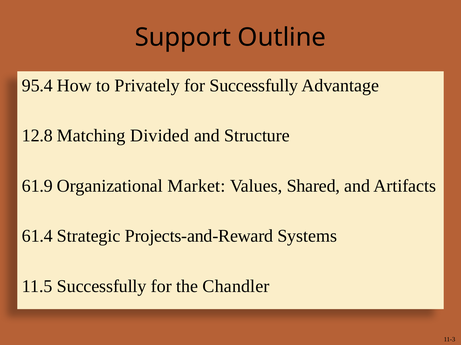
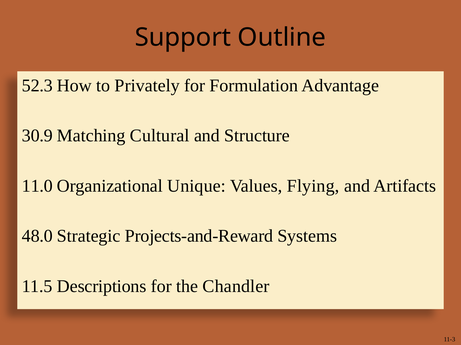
95.4: 95.4 -> 52.3 (37, 86)
for Successfully: Successfully -> Formulation (254, 86)
12.8: 12.8 -> 30.9 (37, 136)
Divided: Divided -> Cultural (160, 136)
61.9: 61.9 -> 11.0 (37, 186)
Market: Market -> Unique (197, 186)
Shared: Shared -> Flying (313, 186)
61.4: 61.4 -> 48.0 (37, 237)
11.5 Successfully: Successfully -> Descriptions (102, 287)
